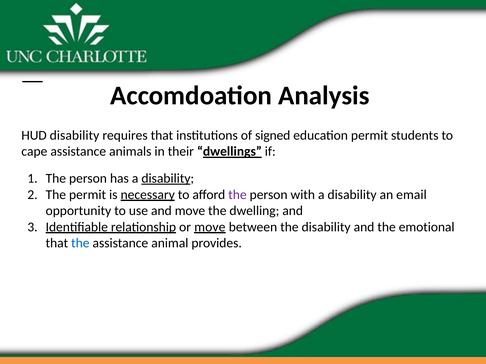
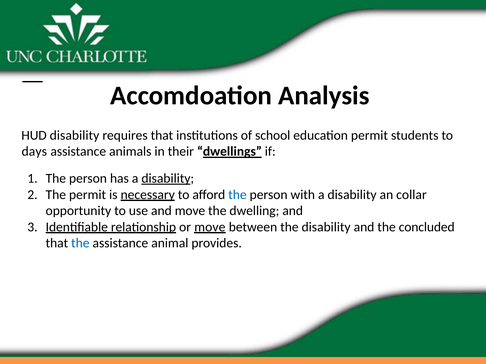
signed: signed -> school (273, 135)
cape: cape -> days (34, 152)
the colour: purple -> blue (237, 195)
email: email -> collar (411, 195)
emotional: emotional -> concluded (427, 227)
